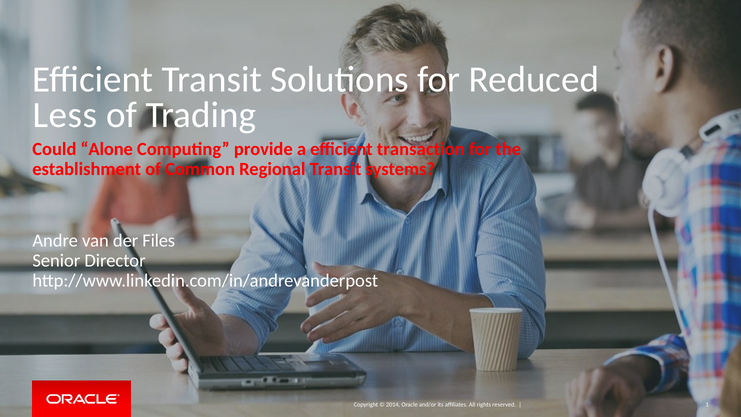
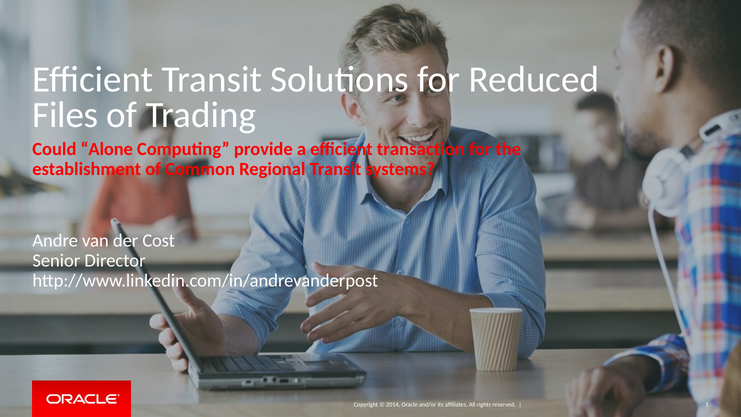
Less: Less -> Files (65, 115)
Files: Files -> Cost (159, 241)
